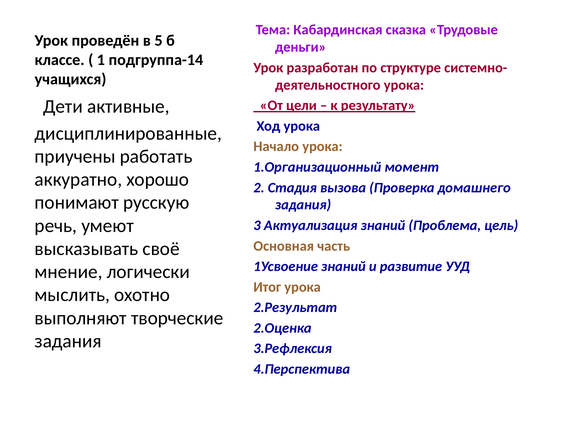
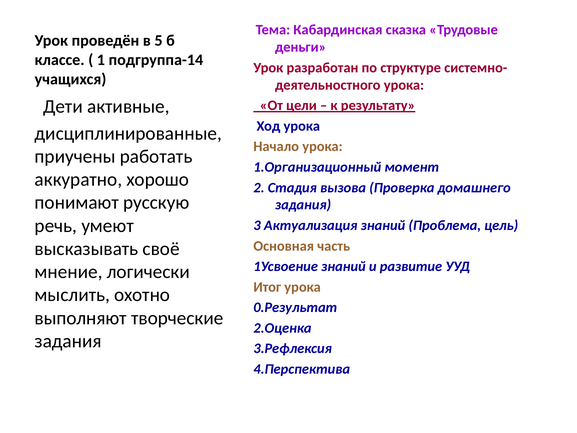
2.Результат: 2.Результат -> 0.Результат (295, 307)
